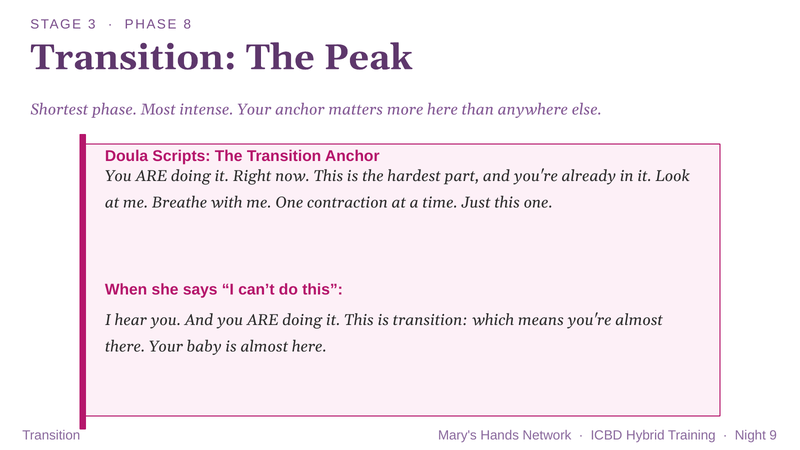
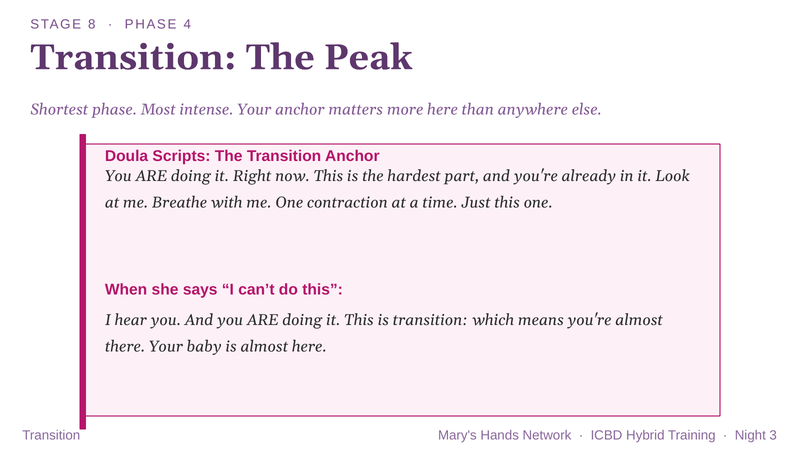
3: 3 -> 8 (92, 24)
8: 8 -> 4 (187, 24)
9: 9 -> 3 (773, 435)
